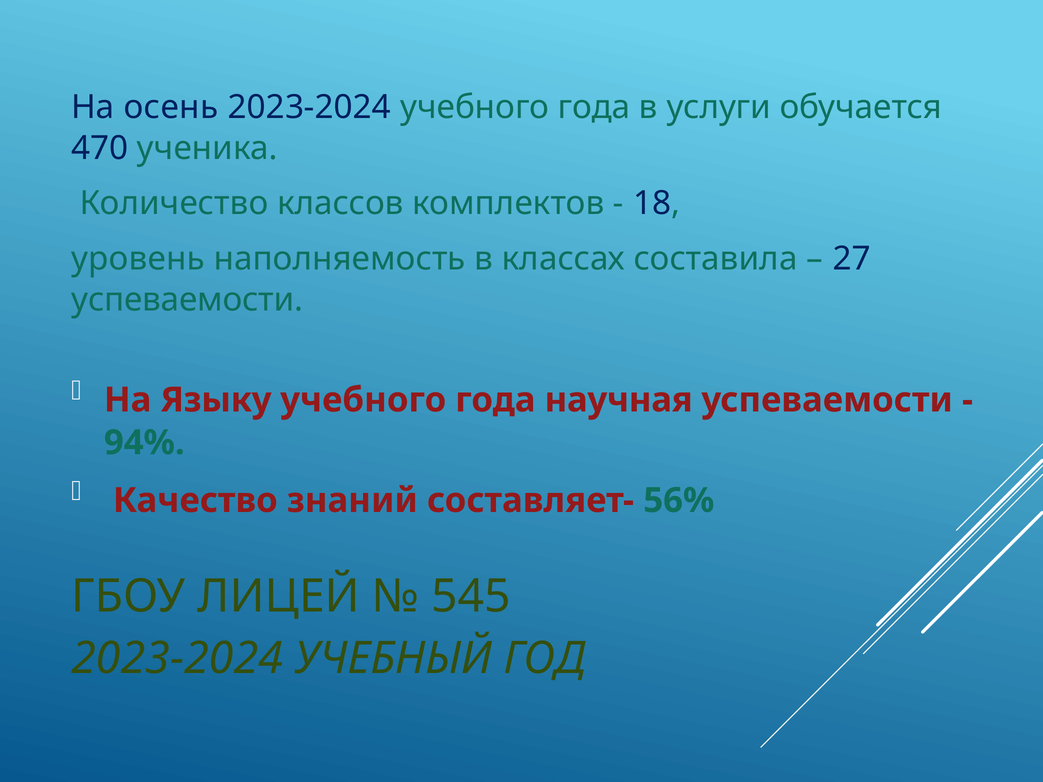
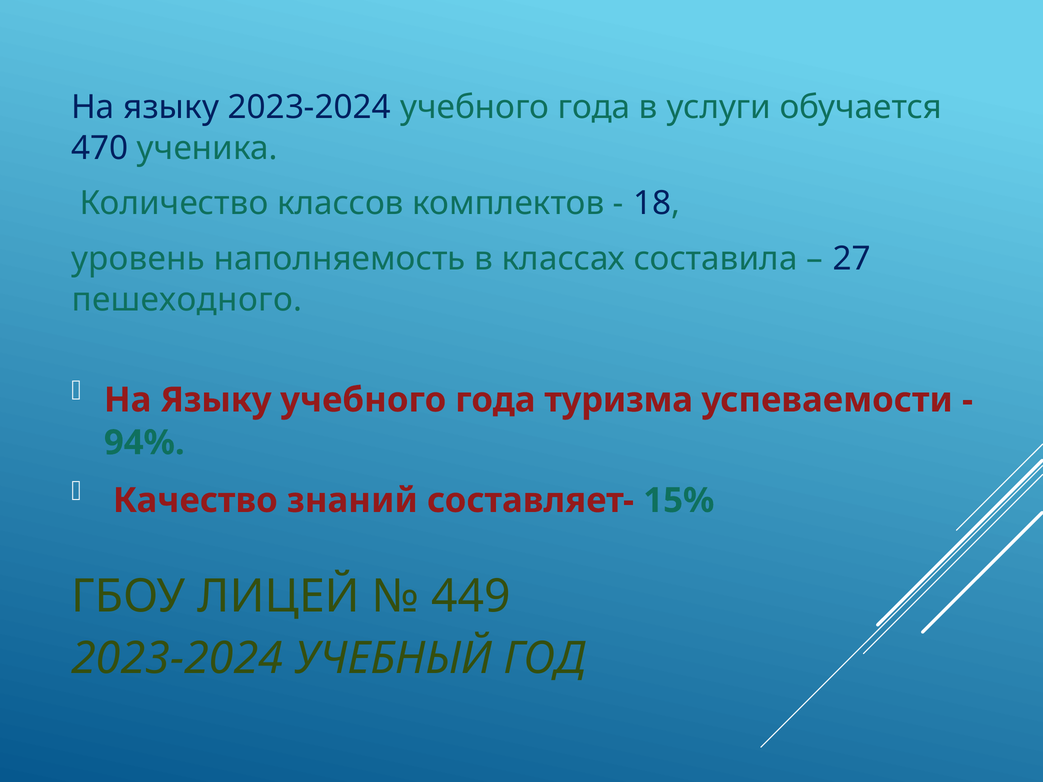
осень: осень -> языку (171, 107)
успеваемости: успеваемости -> пешеходного (187, 300)
научная: научная -> туризма (619, 400)
56%: 56% -> 15% (679, 501)
545: 545 -> 449 (471, 597)
